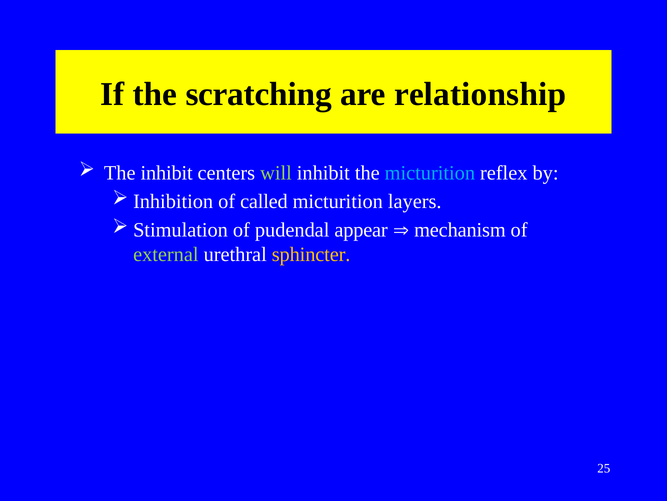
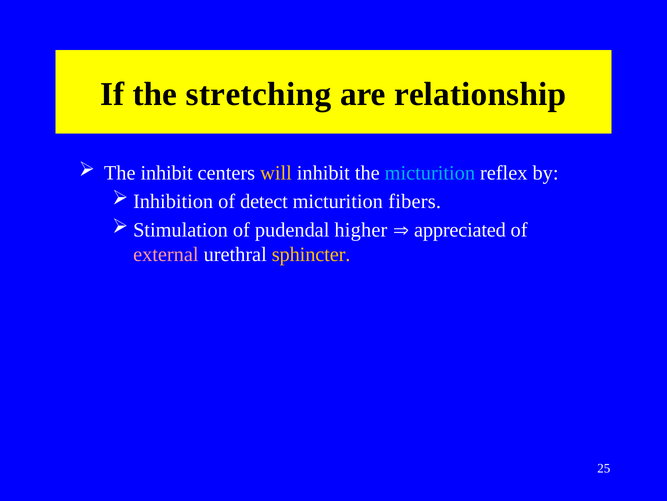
scratching: scratching -> stretching (258, 94)
will colour: light green -> yellow (276, 173)
called: called -> detect (264, 201)
layers: layers -> fibers (415, 201)
appear: appear -> higher (361, 230)
mechanism: mechanism -> appreciated (460, 230)
external colour: light green -> pink (166, 254)
